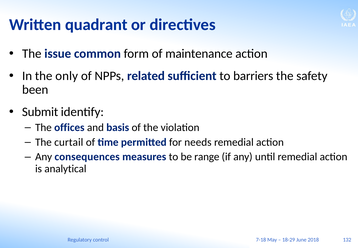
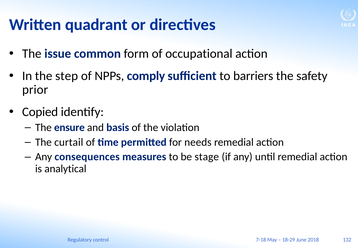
maintenance: maintenance -> occupational (199, 54)
only: only -> step (67, 76)
related: related -> comply (146, 76)
been: been -> prior (35, 90)
Submit: Submit -> Copied (40, 112)
offices: offices -> ensure (69, 127)
range: range -> stage (207, 157)
